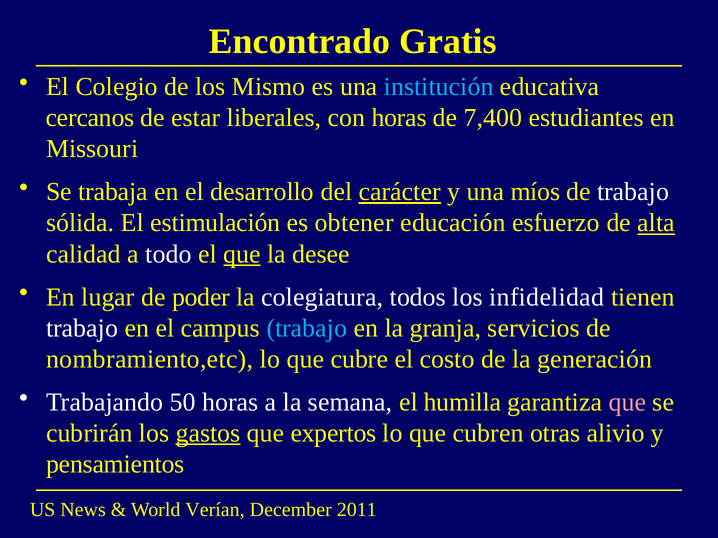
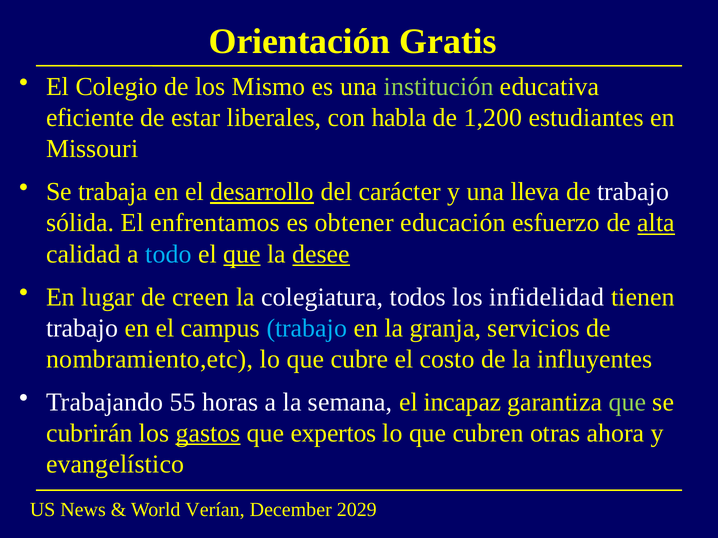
Encontrado: Encontrado -> Orientación (300, 41)
institución colour: light blue -> light green (439, 87)
cercanos: cercanos -> eficiente (90, 118)
con horas: horas -> habla (399, 118)
7,400: 7,400 -> 1,200 (493, 118)
desarrollo underline: none -> present (262, 192)
carácter underline: present -> none (400, 192)
míos: míos -> lleva (535, 192)
estimulación: estimulación -> enfrentamos (215, 223)
todo colour: white -> light blue (168, 254)
desee underline: none -> present (321, 254)
poder: poder -> creen (201, 297)
generación: generación -> influyentes (595, 359)
50: 50 -> 55 (183, 403)
humilla: humilla -> incapaz (463, 403)
que colour: pink -> light green (627, 403)
alivio: alivio -> ahora (616, 434)
pensamientos: pensamientos -> evangelístico (115, 465)
2011: 2011 -> 2029 (357, 510)
